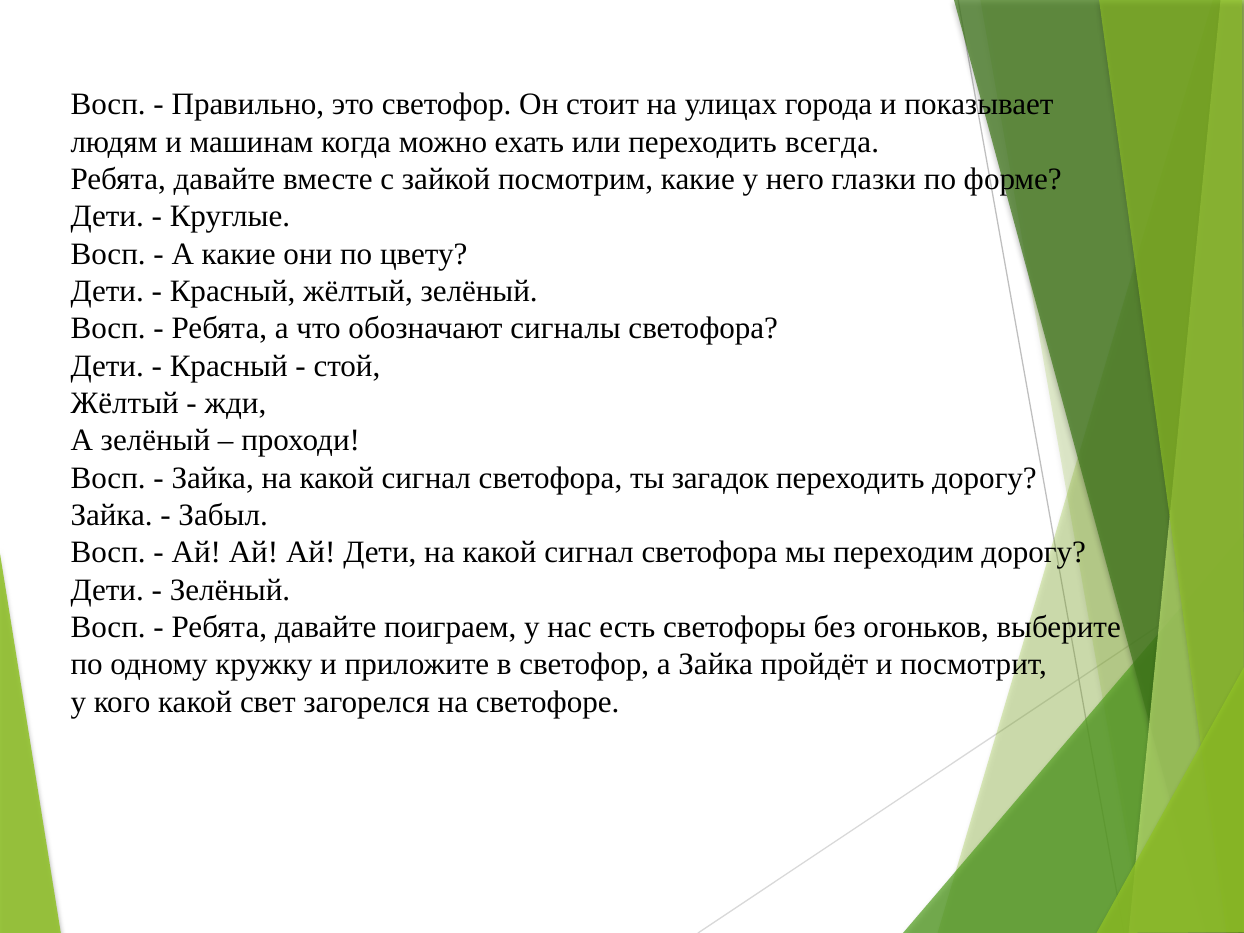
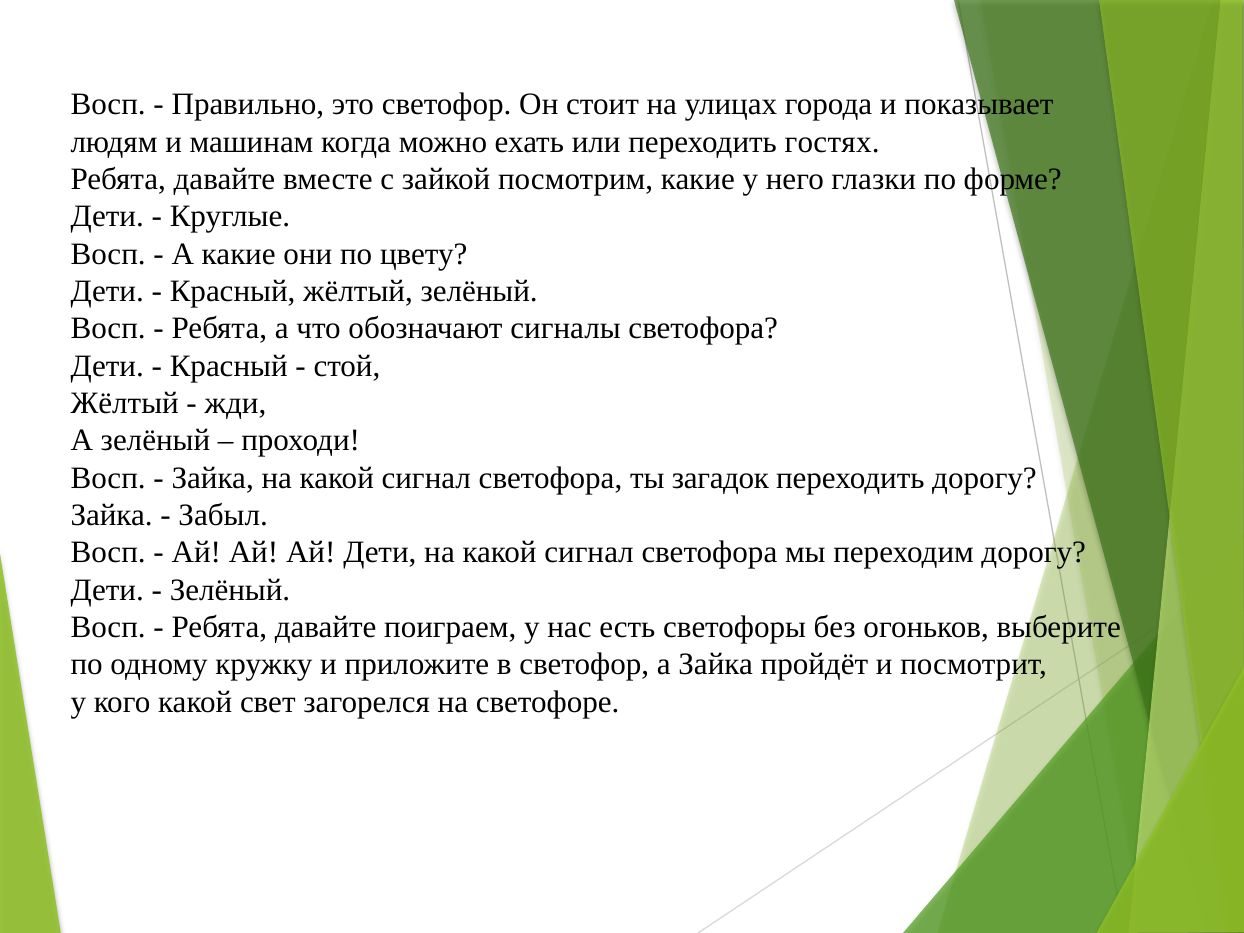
всегда: всегда -> гостях (832, 142)
